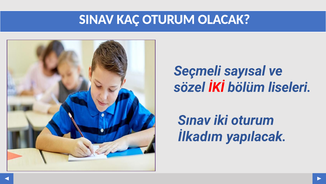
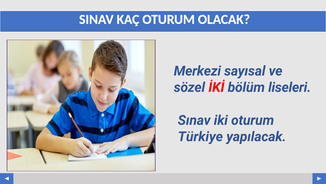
Seçmeli: Seçmeli -> Merkezi (197, 71)
İlkadım: İlkadım -> Türkiye (200, 136)
